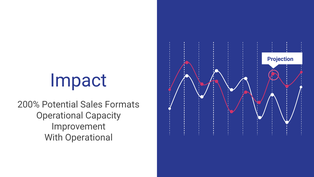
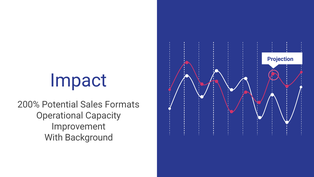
With Operational: Operational -> Background (89, 137)
